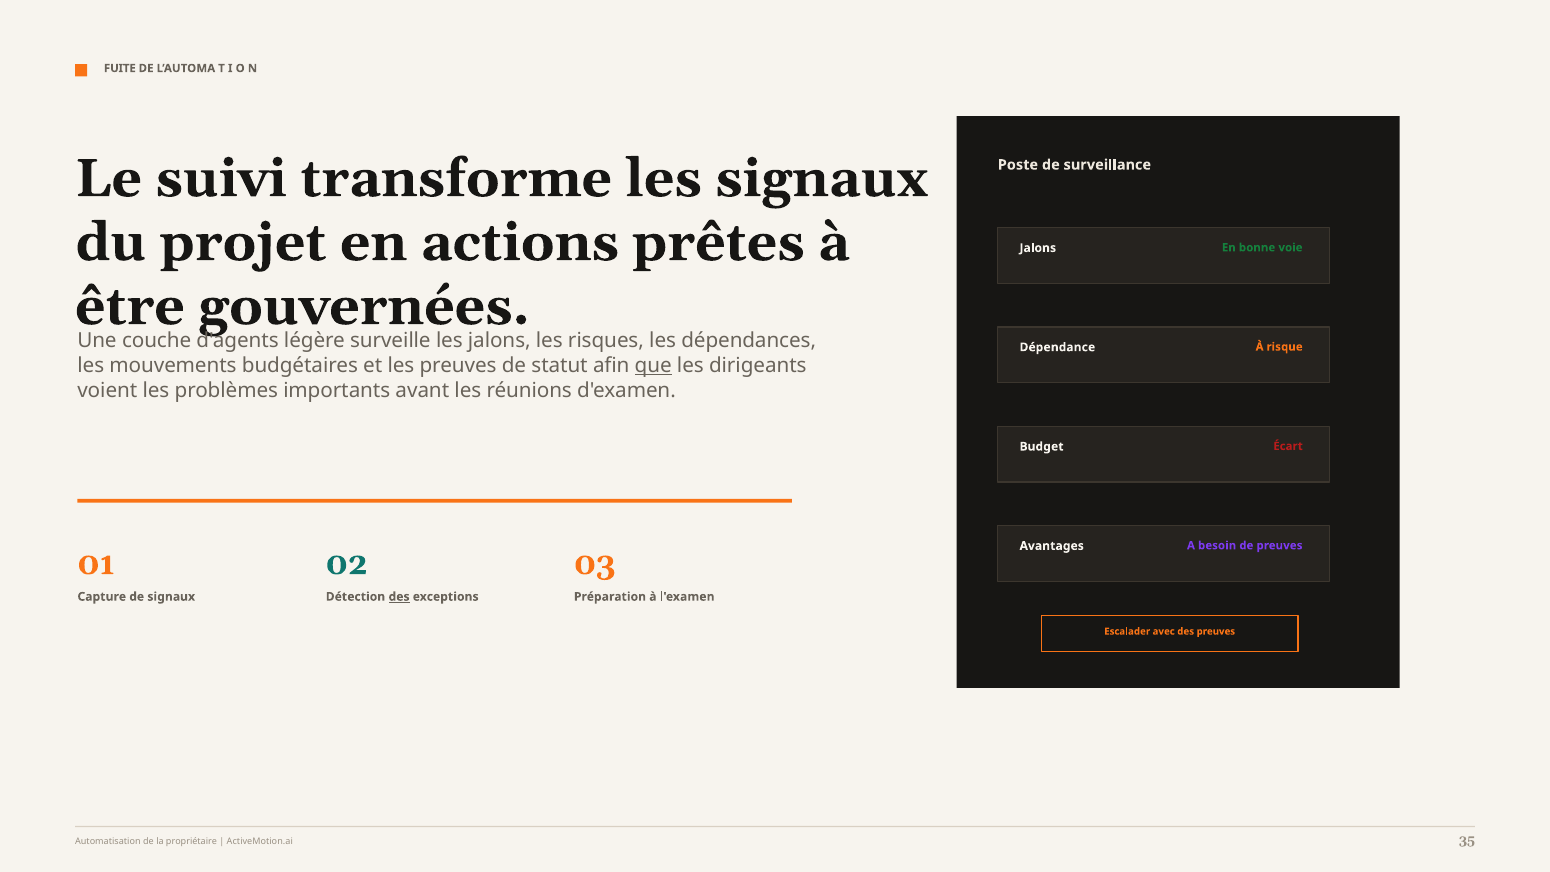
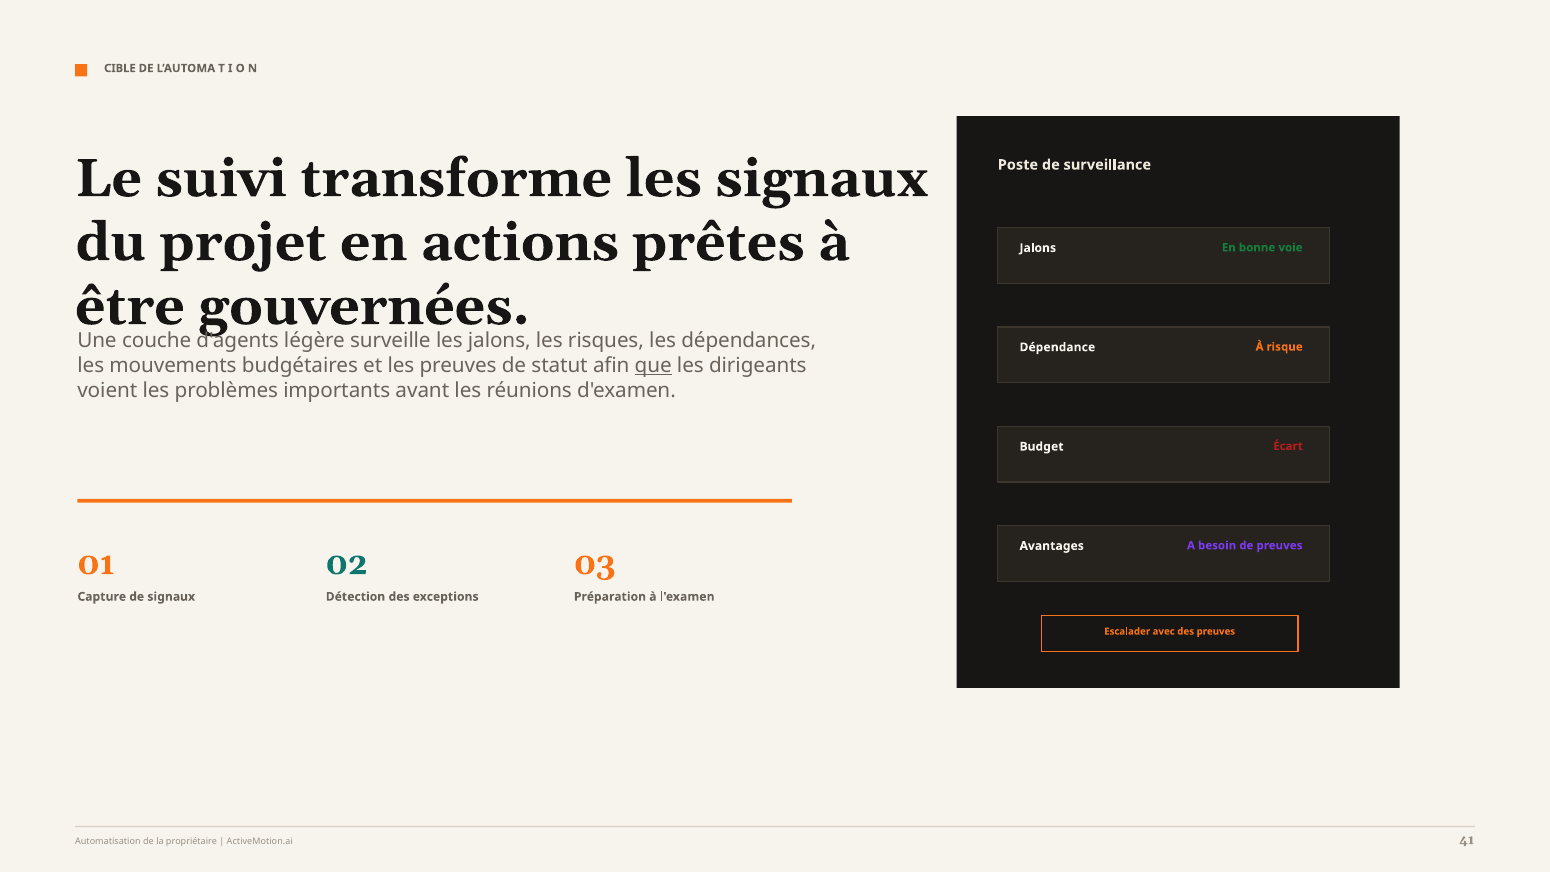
FUITE: FUITE -> CIBLE (120, 68)
des underline: present -> none (399, 597)
35: 35 -> 41 (1467, 840)
